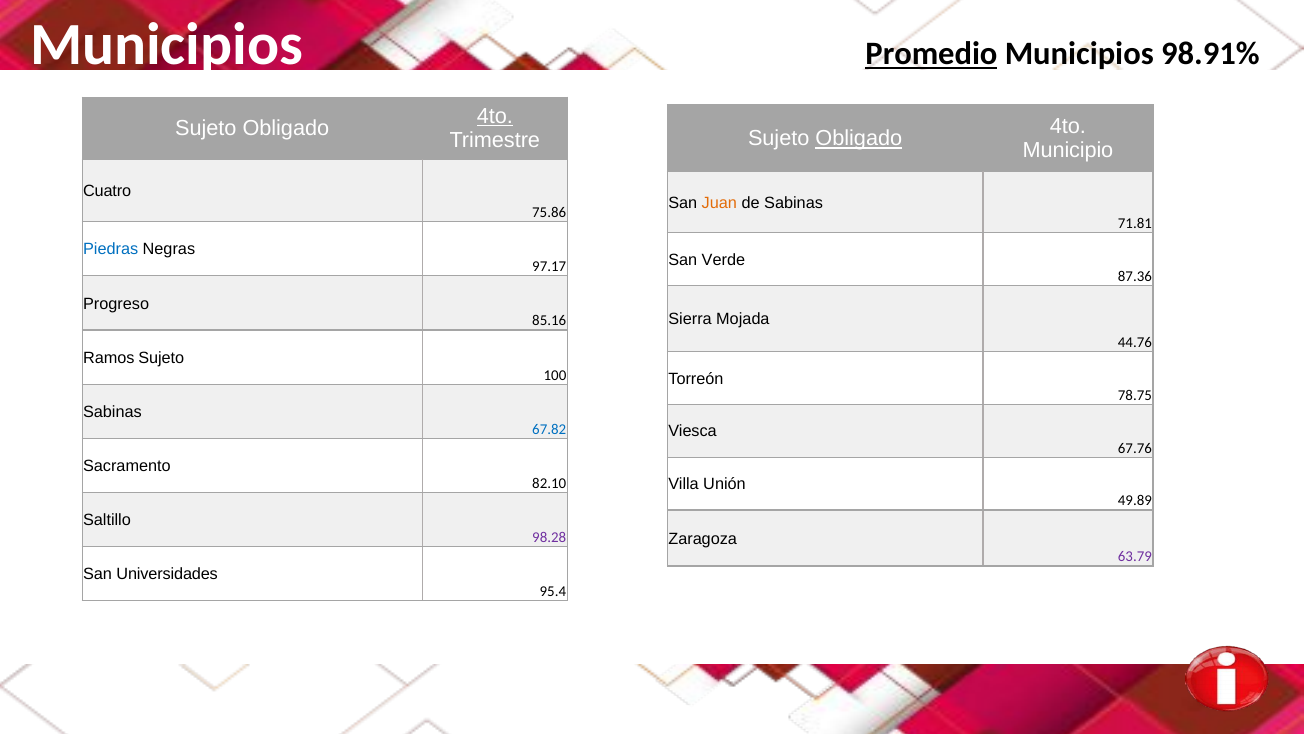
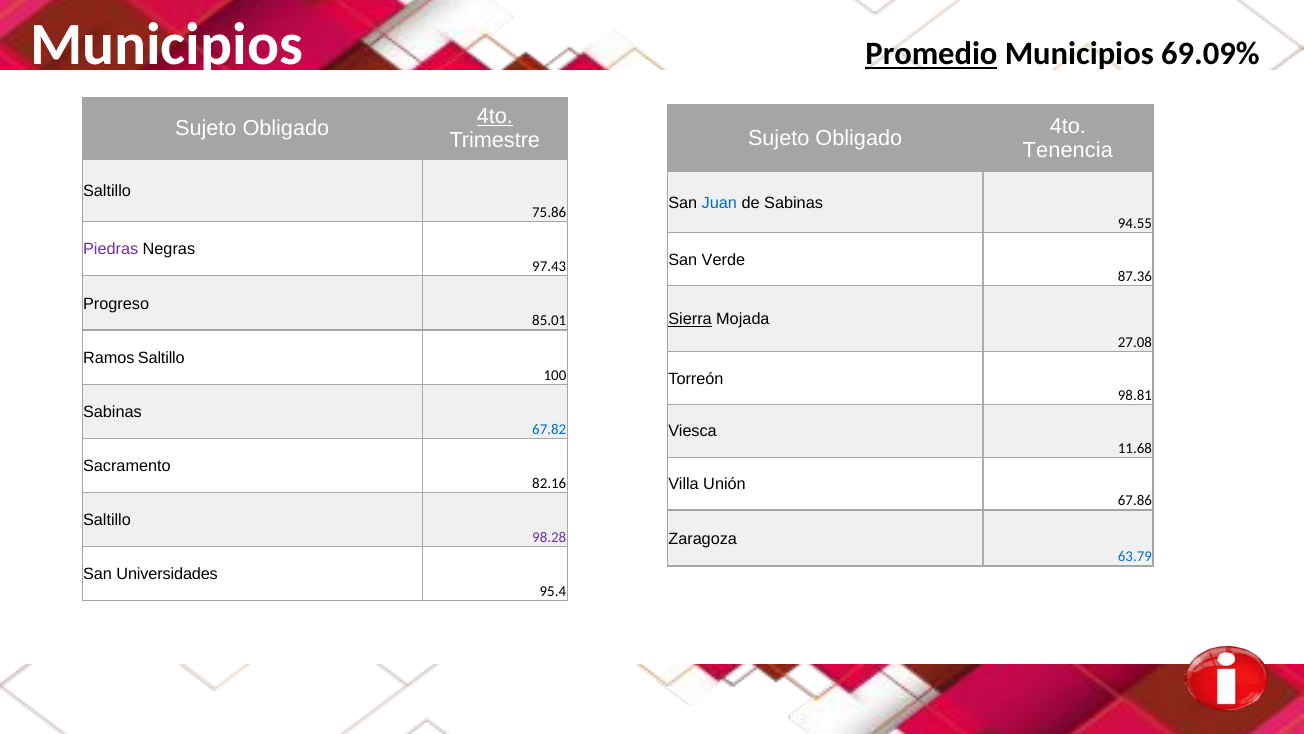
98.91%: 98.91% -> 69.09% (1210, 54)
Obligado underline: present -> none (859, 139)
Municipio: Municipio -> Tenencia (1068, 151)
Cuatro: Cuatro -> Saltillo (107, 191)
Juan colour: orange -> blue (719, 203)
71.81: 71.81 -> 94.55 (1135, 224)
Piedras colour: blue -> purple (111, 249)
97.17: 97.17 -> 97.43 (549, 267)
Sierra underline: none -> present (690, 319)
85.16: 85.16 -> 85.01 (549, 321)
44.76: 44.76 -> 27.08 (1135, 342)
Ramos Sujeto: Sujeto -> Saltillo (161, 358)
78.75: 78.75 -> 98.81 (1135, 395)
67.76: 67.76 -> 11.68 (1135, 448)
82.10: 82.10 -> 82.16 (549, 483)
49.89: 49.89 -> 67.86 (1135, 501)
63.79 colour: purple -> blue (1135, 557)
